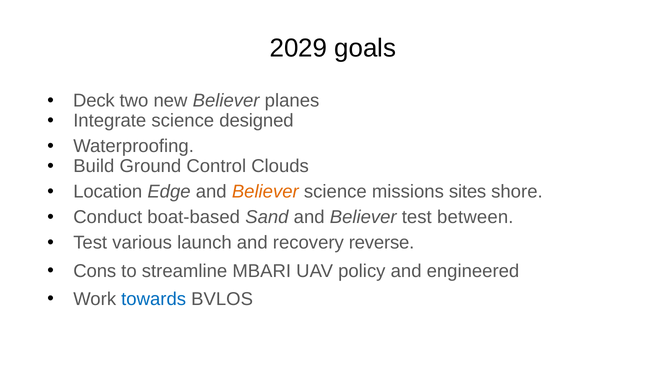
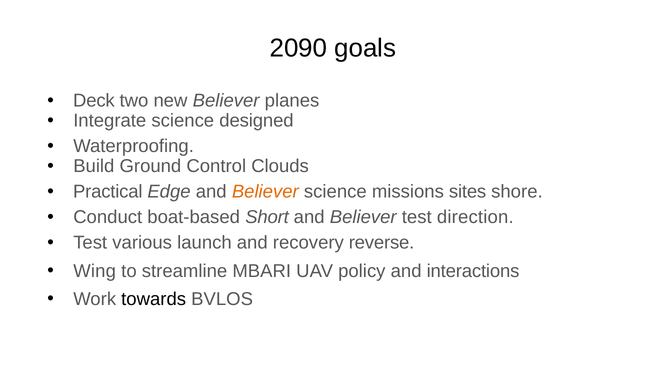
2029: 2029 -> 2090 (298, 48)
Location: Location -> Practical (108, 192)
Sand: Sand -> Short (267, 217)
between: between -> direction (475, 217)
Cons: Cons -> Wing (95, 271)
engineered: engineered -> interactions (473, 271)
towards colour: blue -> black (154, 299)
